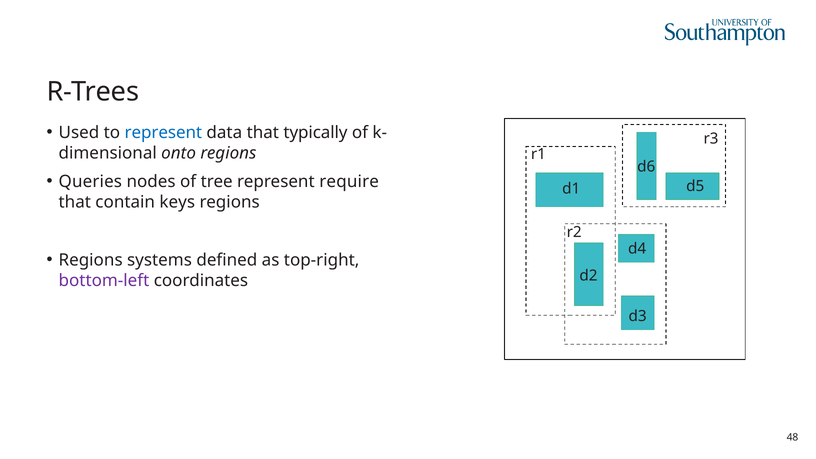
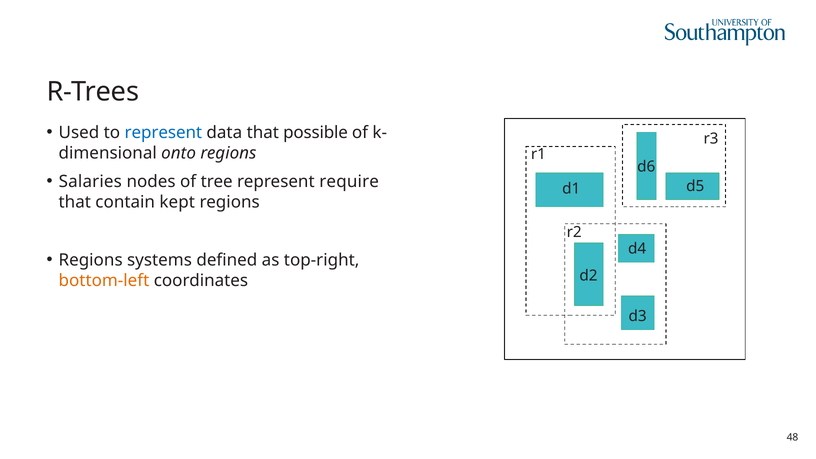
typically: typically -> possible (316, 132)
Queries: Queries -> Salaries (90, 182)
keys: keys -> kept (177, 202)
bottom-left colour: purple -> orange (104, 280)
